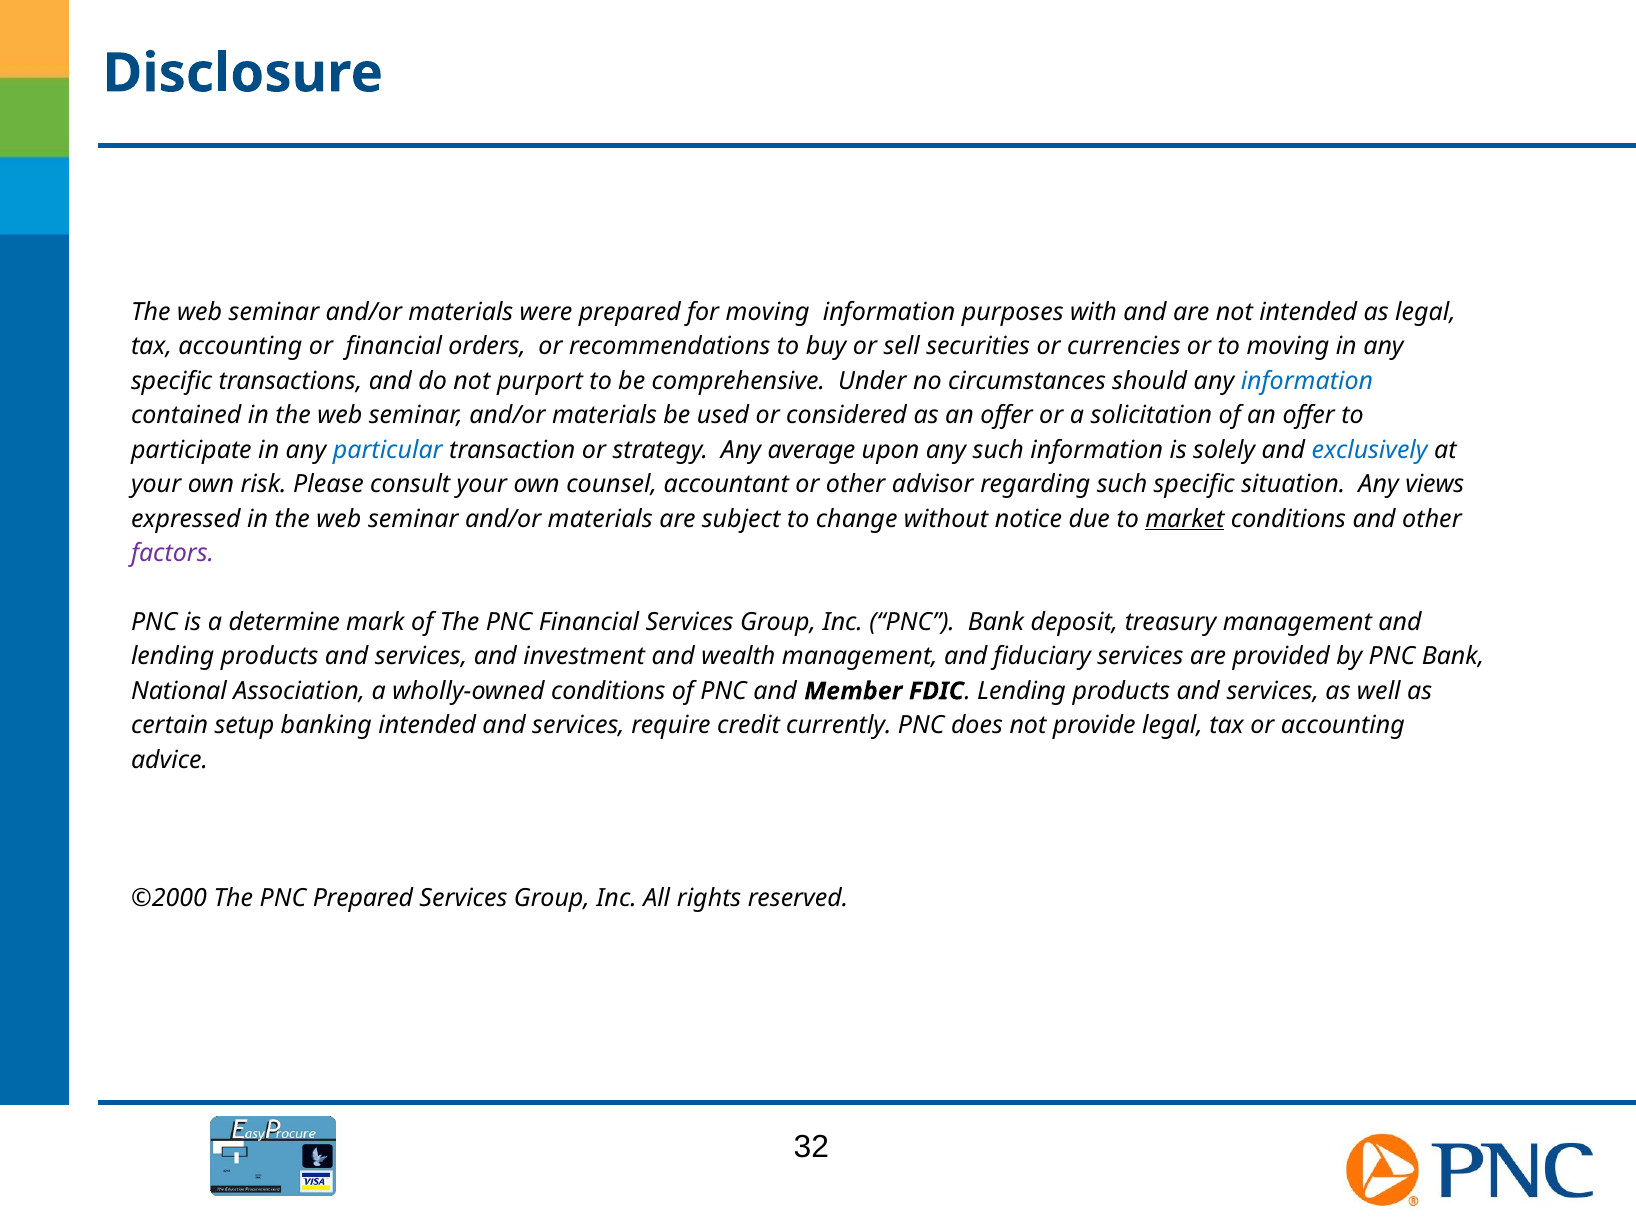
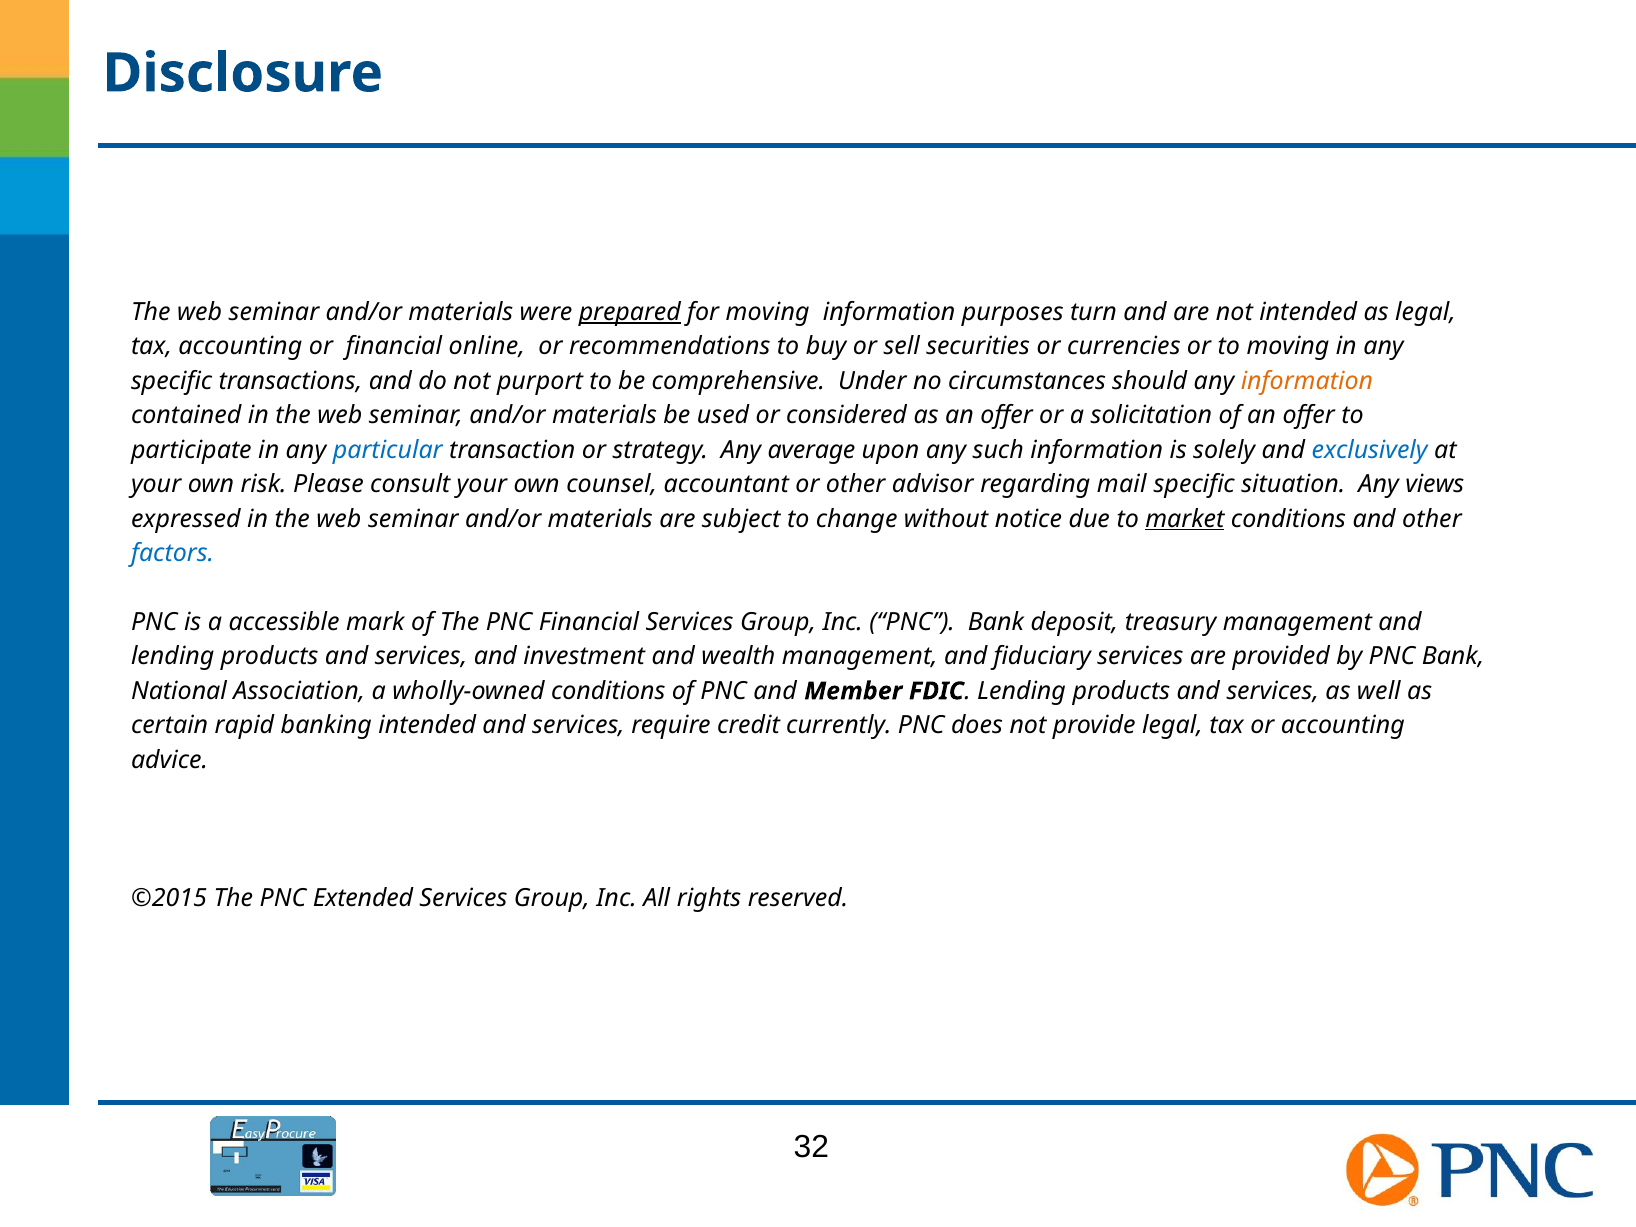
prepared underline: none -> present (630, 312)
with: with -> turn (1093, 312)
orders: orders -> online (487, 347)
information colour: blue -> orange (1307, 381)
regarding such: such -> mail (1122, 484)
factors colour: purple -> blue (173, 553)
determine: determine -> accessible (284, 622)
setup: setup -> rapid (244, 726)
©2000: ©2000 -> ©2015 (169, 898)
PNC Prepared: Prepared -> Extended (363, 898)
